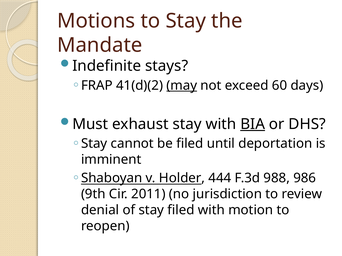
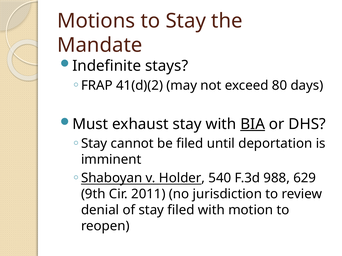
may underline: present -> none (182, 86)
60: 60 -> 80 (280, 86)
444: 444 -> 540 (220, 178)
986: 986 -> 629 (305, 178)
